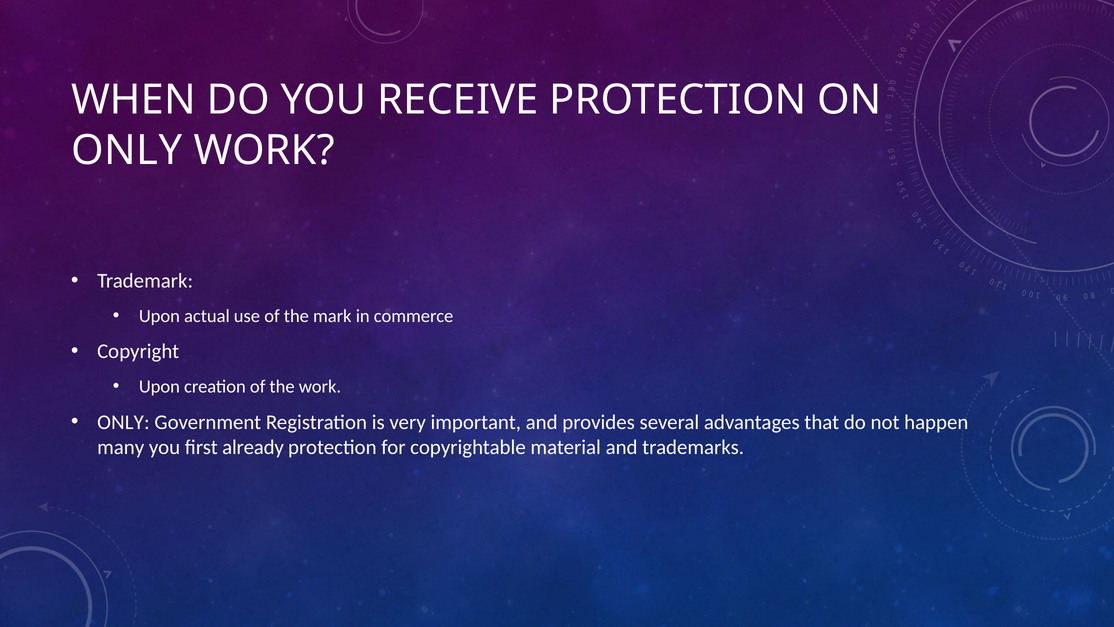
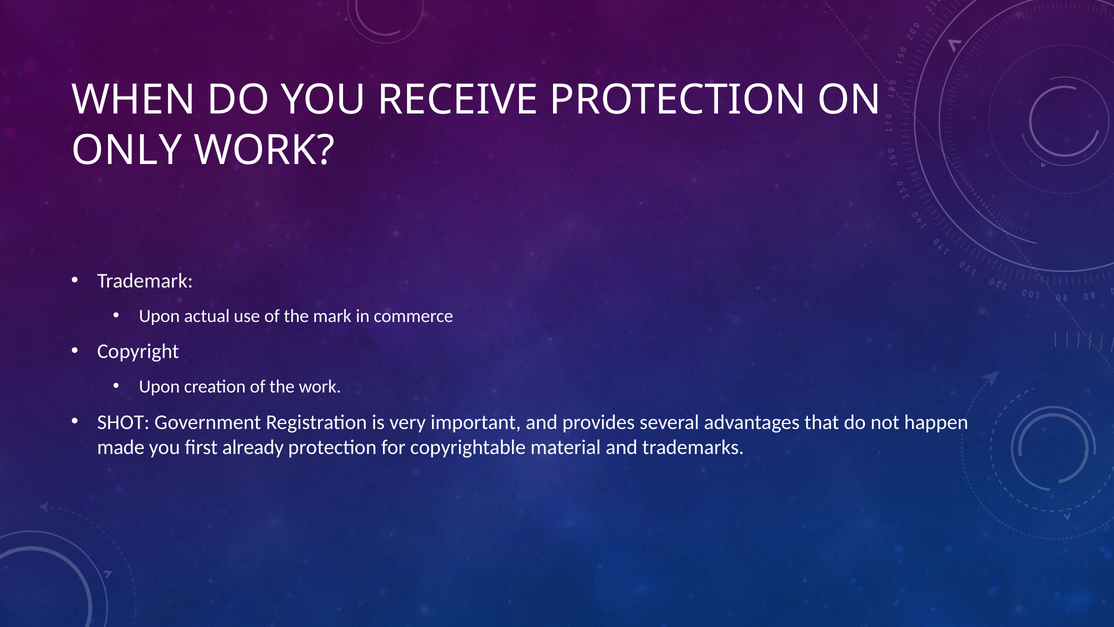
ONLY: ONLY -> SHOT (123, 422)
many: many -> made (121, 447)
